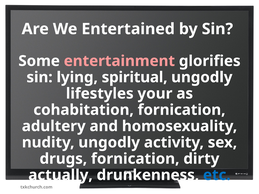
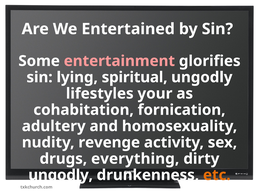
nudity ungodly: ungodly -> revenge (109, 143)
drugs fornication: fornication -> everything (135, 159)
actually: actually -> ungodly (61, 175)
etc colour: blue -> orange (217, 175)
